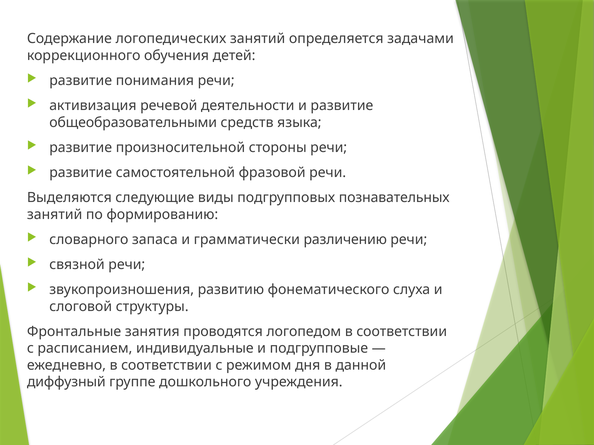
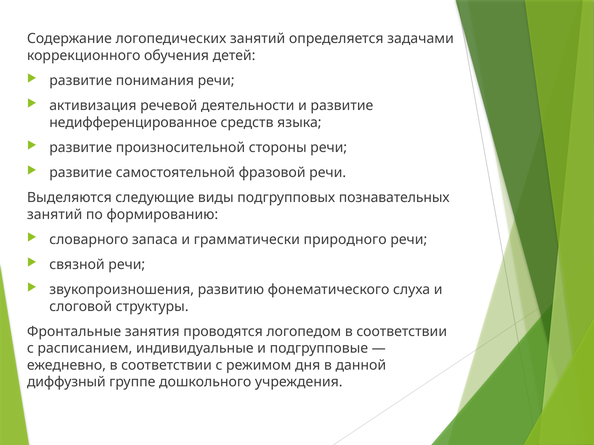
общеобразовательными: общеобразовательными -> недифференцированное (133, 123)
различению: различению -> природного (345, 240)
